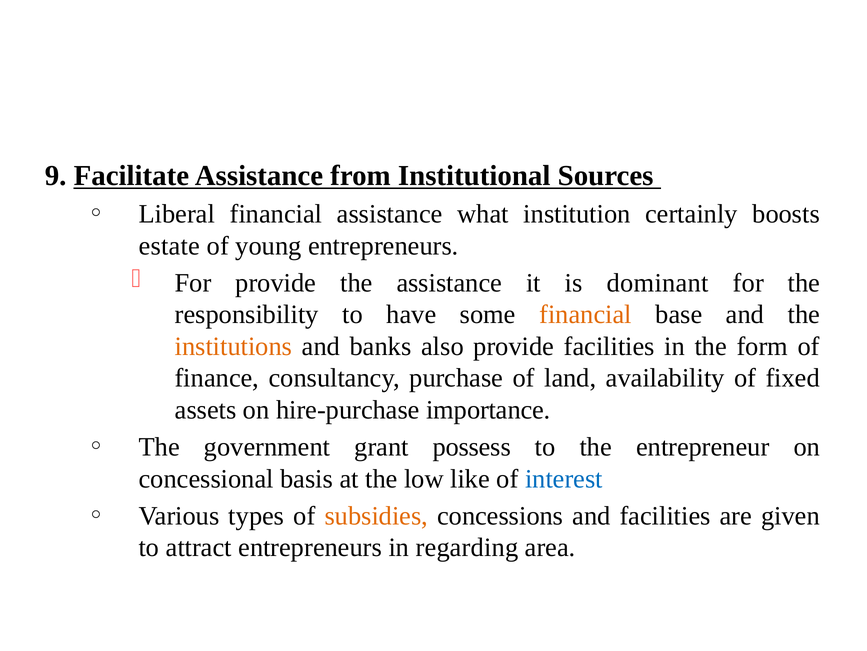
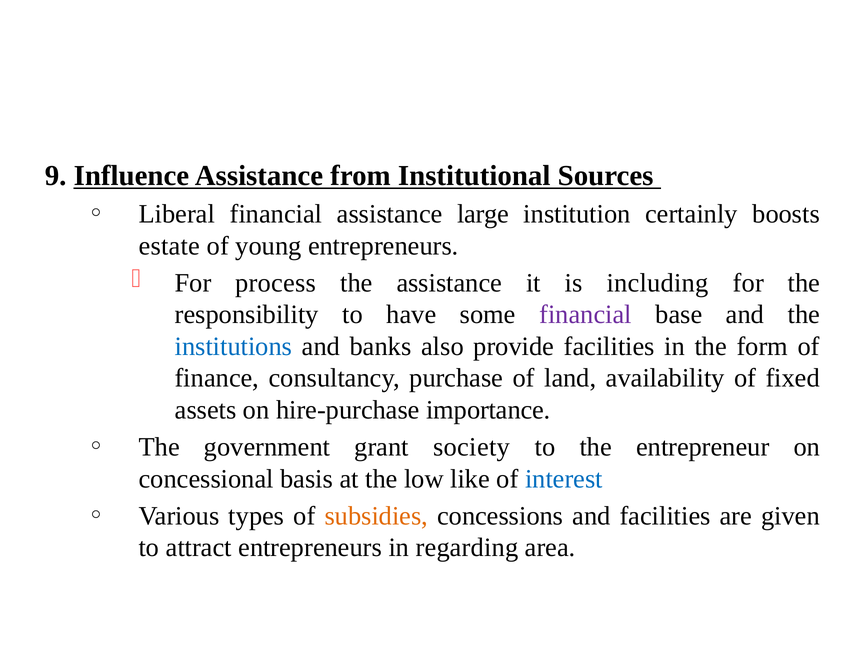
Facilitate: Facilitate -> Influence (131, 175)
what: what -> large (483, 214)
For provide: provide -> process (276, 283)
dominant: dominant -> including (658, 283)
financial colour: orange -> purple (586, 314)
institutions colour: orange -> blue (234, 346)
possess: possess -> society (472, 447)
